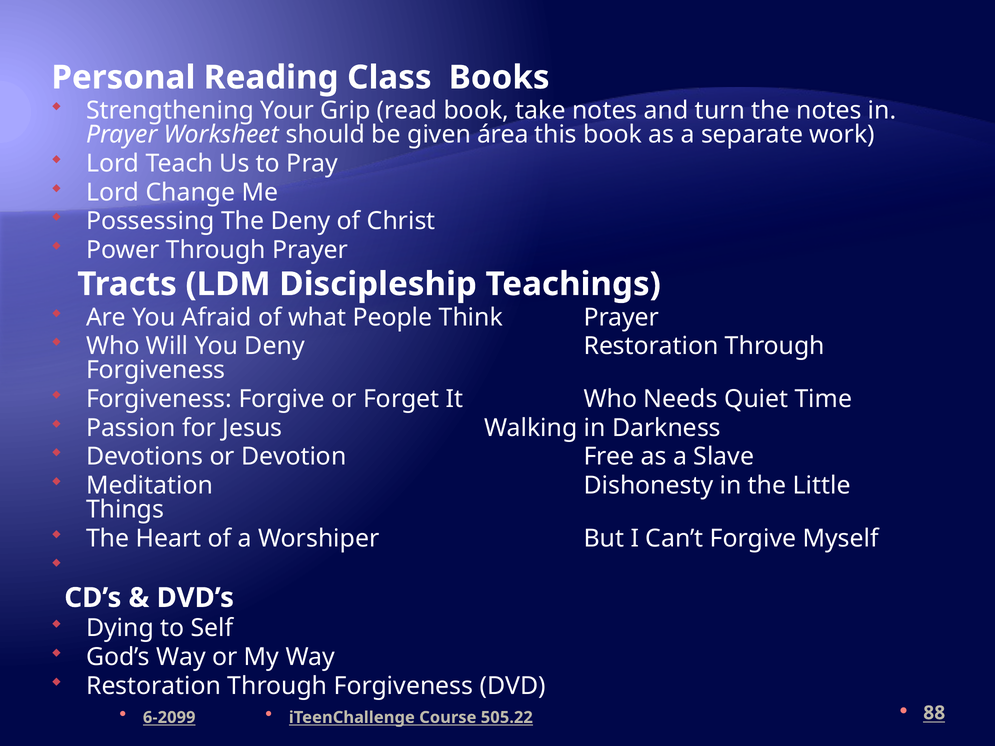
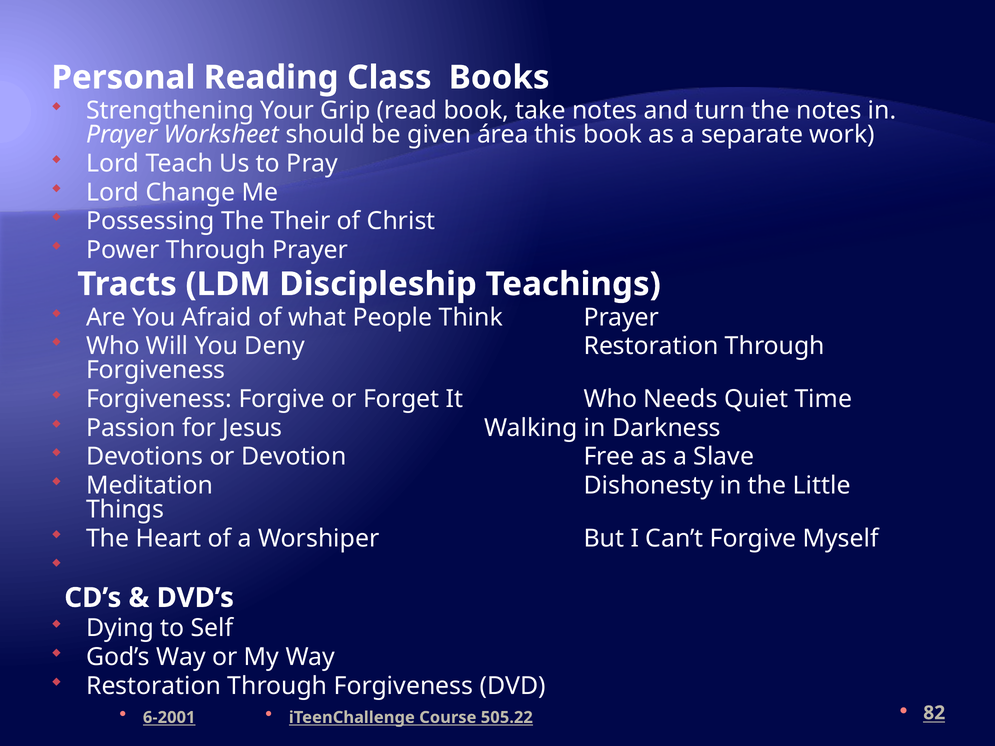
The Deny: Deny -> Their (301, 221)
88: 88 -> 82 (934, 713)
6-2099: 6-2099 -> 6-2001 (169, 718)
